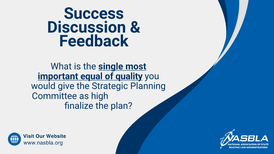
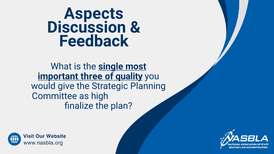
Success: Success -> Aspects (94, 14)
equal: equal -> three (91, 76)
